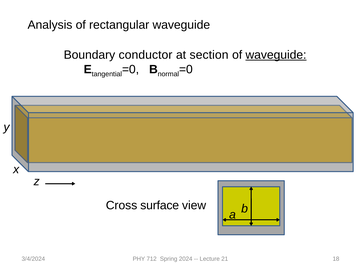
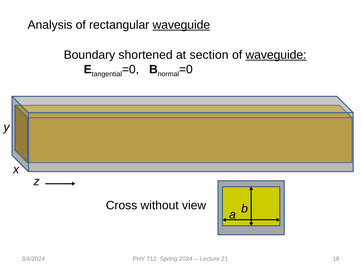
waveguide underline: none -> present (181, 25)
conductor: conductor -> shortened (146, 55)
surface: surface -> without (160, 205)
